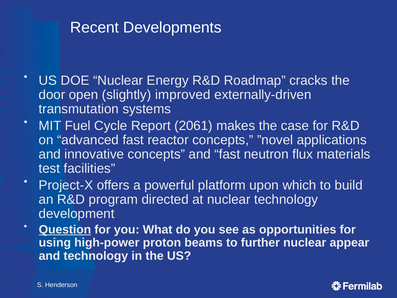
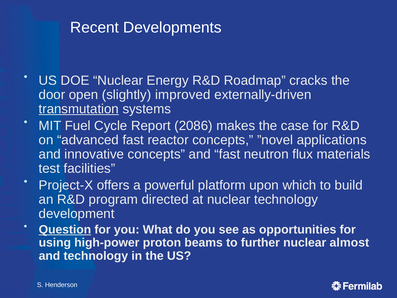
transmutation underline: none -> present (79, 109)
2061: 2061 -> 2086 (194, 126)
appear: appear -> almost (349, 242)
